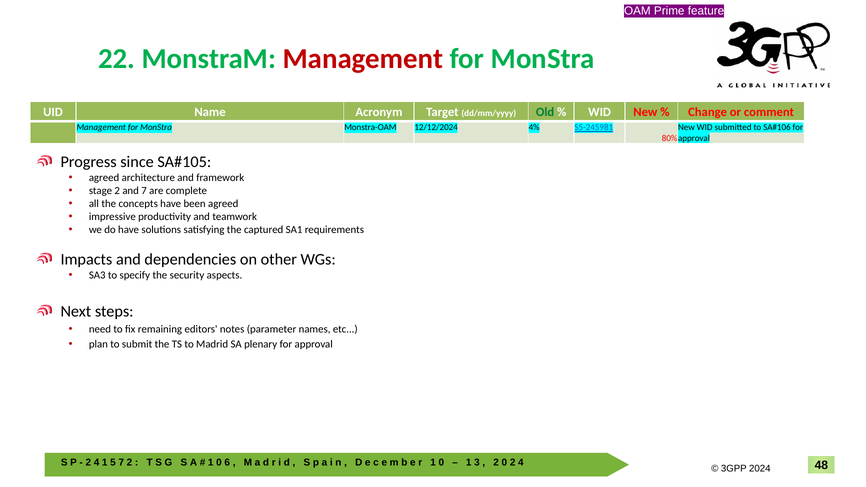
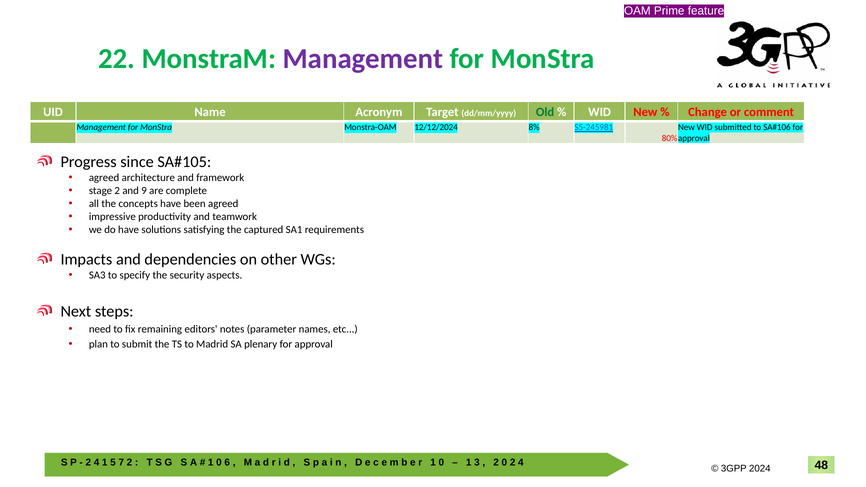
Management colour: red -> purple (363, 59)
4%: 4% -> 8% (534, 127)
and 7: 7 -> 9 (144, 191)
